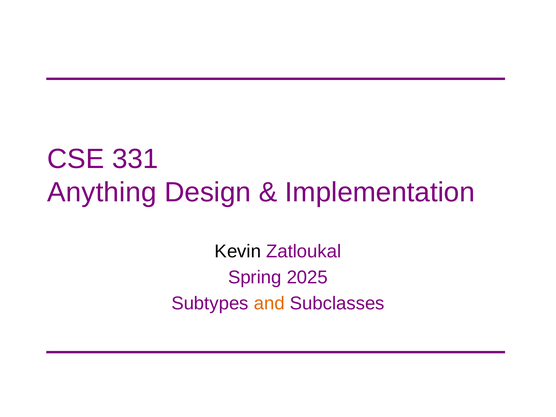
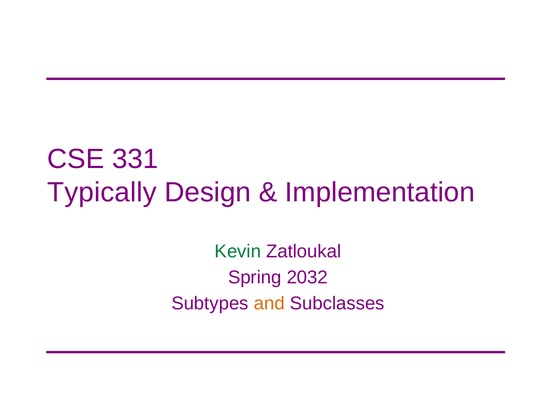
Anything: Anything -> Typically (102, 192)
Kevin colour: black -> green (238, 252)
2025: 2025 -> 2032 (307, 277)
